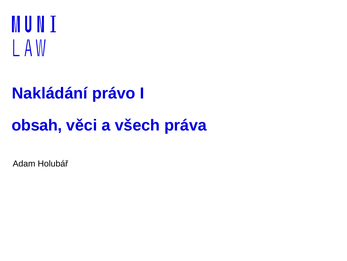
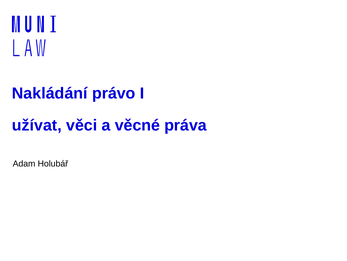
obsah: obsah -> užívat (37, 125)
všech: všech -> věcné (137, 125)
